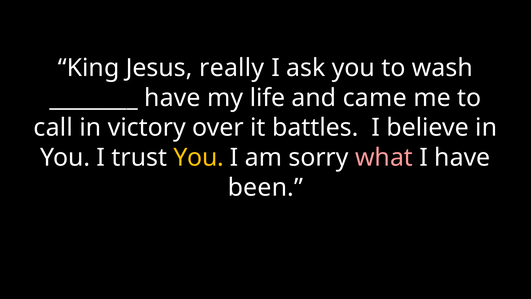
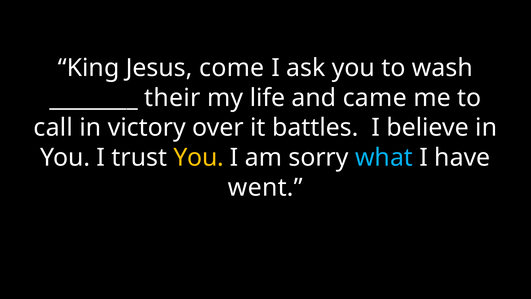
really: really -> come (232, 68)
have: have -> their (172, 98)
what colour: pink -> light blue (384, 157)
been: been -> went (265, 187)
